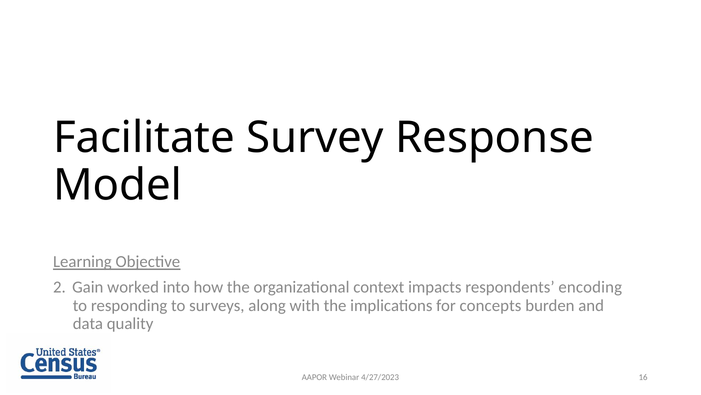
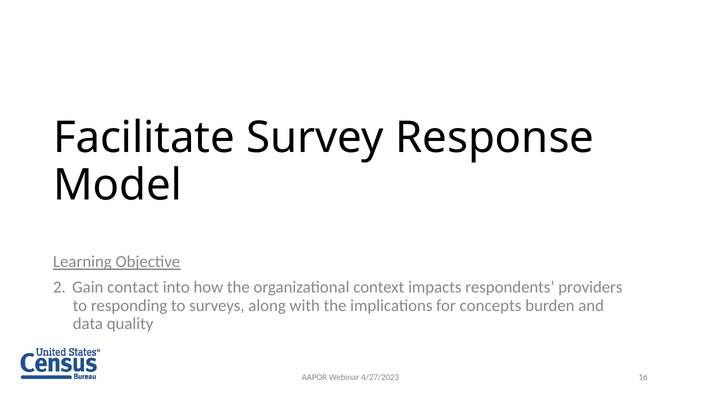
worked: worked -> contact (133, 287)
encoding: encoding -> providers (590, 287)
